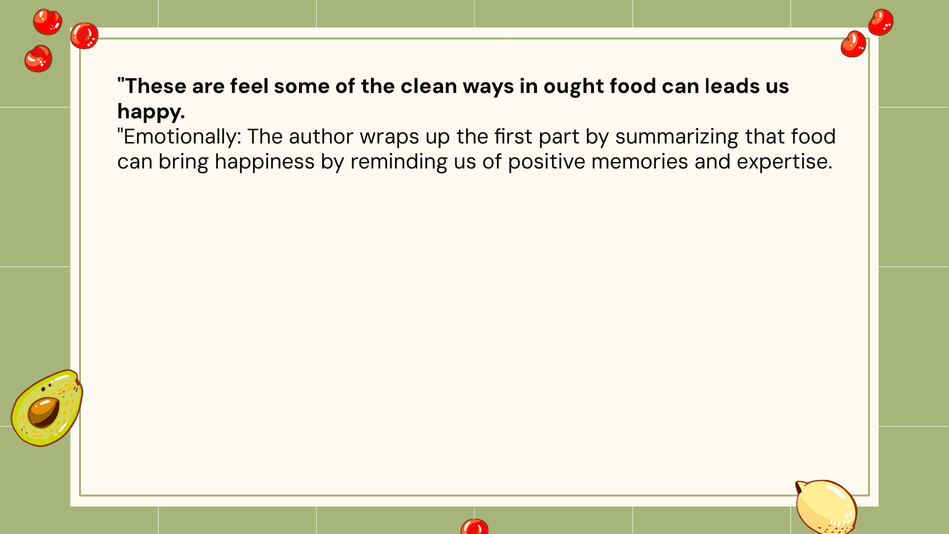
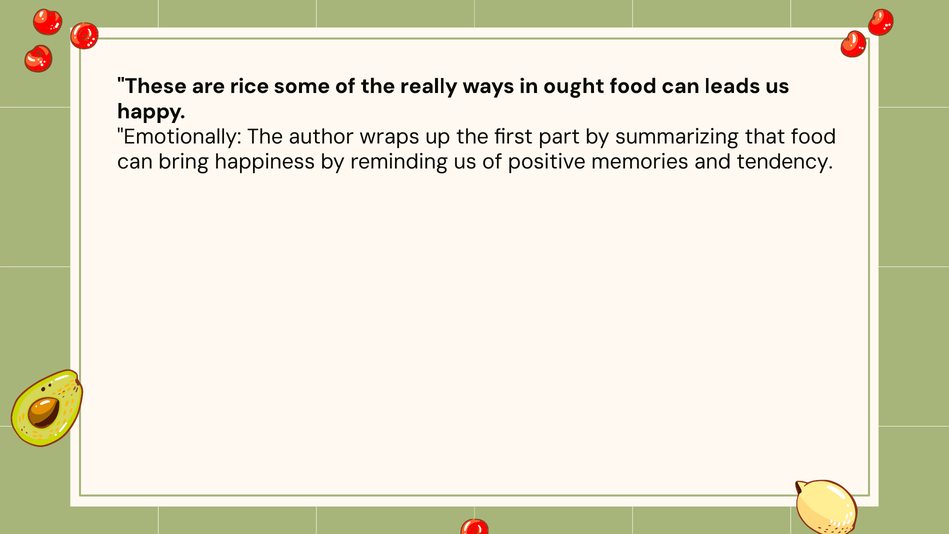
feel: feel -> rice (250, 86)
clean: clean -> really (429, 86)
expertise: expertise -> tendency (785, 162)
